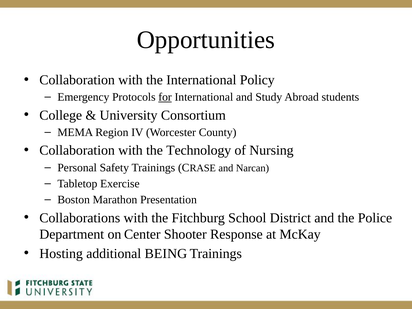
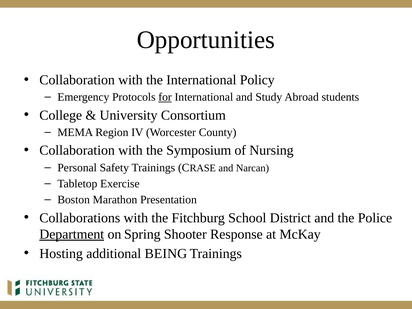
Technology: Technology -> Symposium (199, 150)
Department underline: none -> present (72, 234)
Center: Center -> Spring (142, 234)
